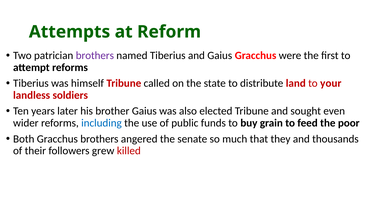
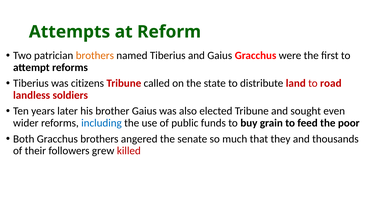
brothers colour: purple -> orange (95, 55)
himself: himself -> citizens (87, 83)
your: your -> road (331, 83)
